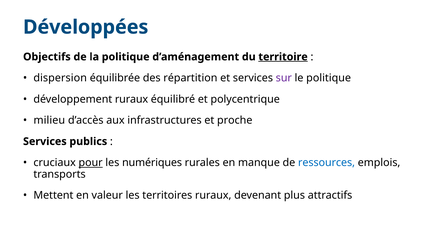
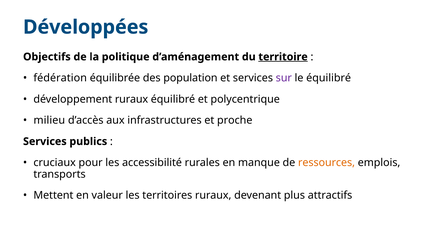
dispersion: dispersion -> fédération (60, 78)
répartition: répartition -> population (190, 78)
le politique: politique -> équilibré (329, 78)
pour underline: present -> none (91, 162)
numériques: numériques -> accessibilité (152, 162)
ressources colour: blue -> orange (327, 162)
